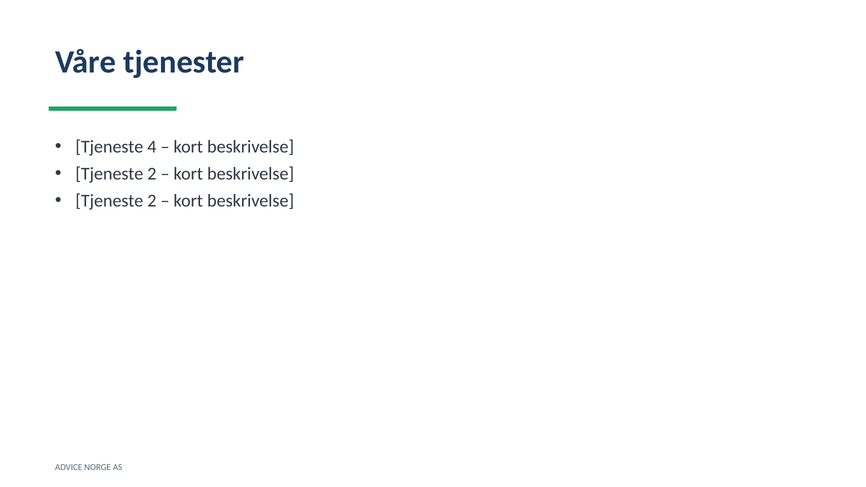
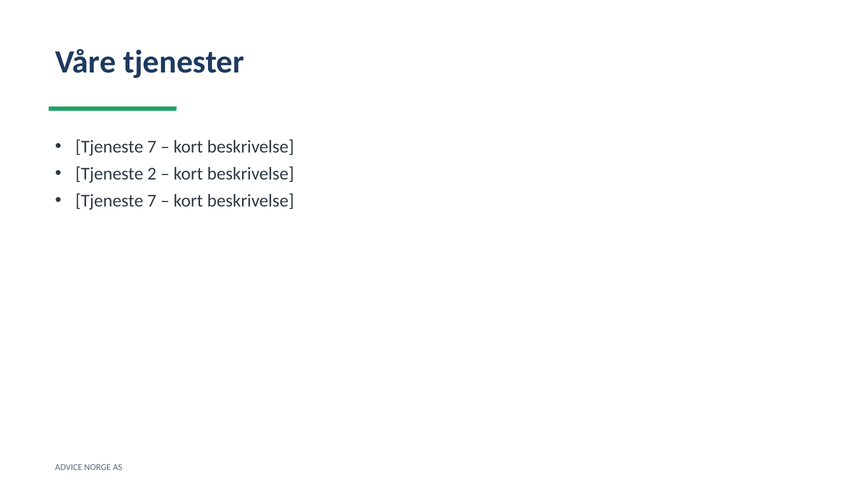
4: 4 -> 7 (152, 147)
2: 2 -> 7 (152, 201)
